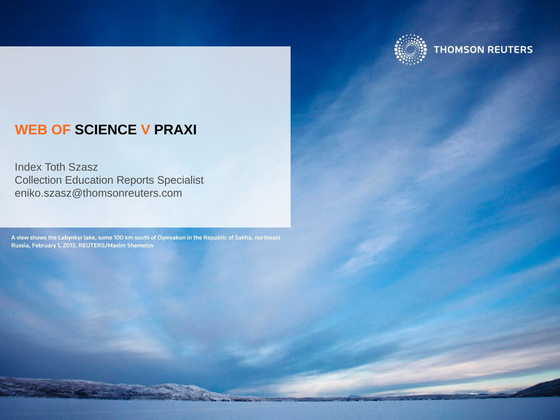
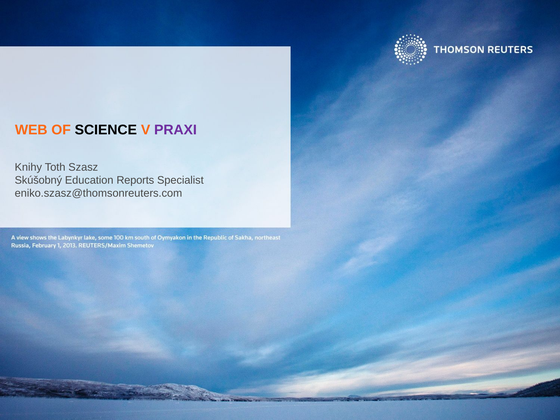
PRAXI colour: black -> purple (175, 130)
Index: Index -> Knihy (28, 167)
Collection: Collection -> Skúšobný (38, 180)
